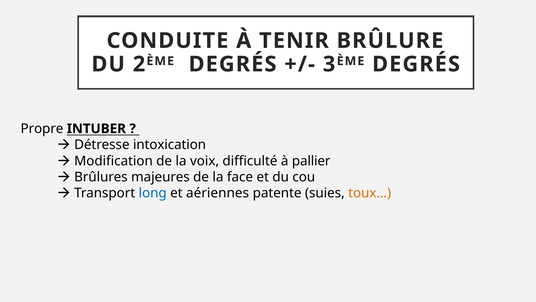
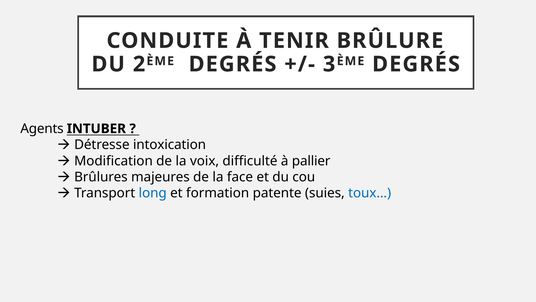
Propre: Propre -> Agents (42, 129)
aériennes: aériennes -> formation (218, 193)
toux… colour: orange -> blue (370, 193)
